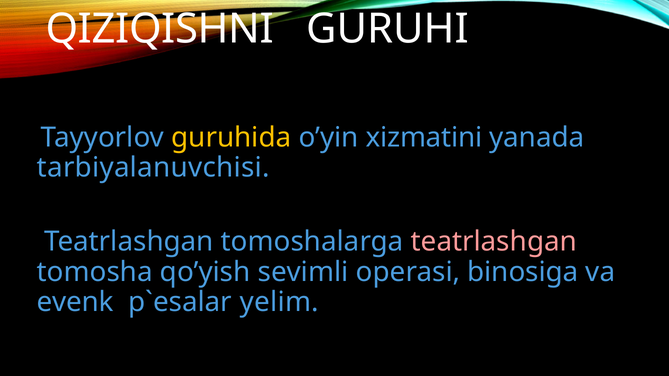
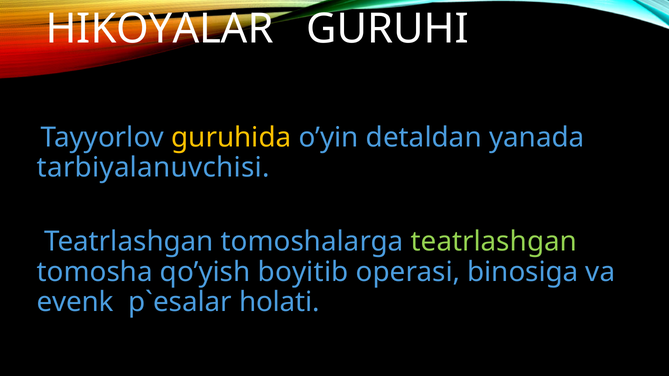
QIZIQISHNI: QIZIQISHNI -> HIKOYALAR (160, 29)
xizmatini: xizmatini -> detaldan (424, 138)
teatrlashgan colour: pink -> light green (494, 242)
sevimli: sevimli -> boyitib (303, 272)
yelim: yelim -> holati (279, 302)
